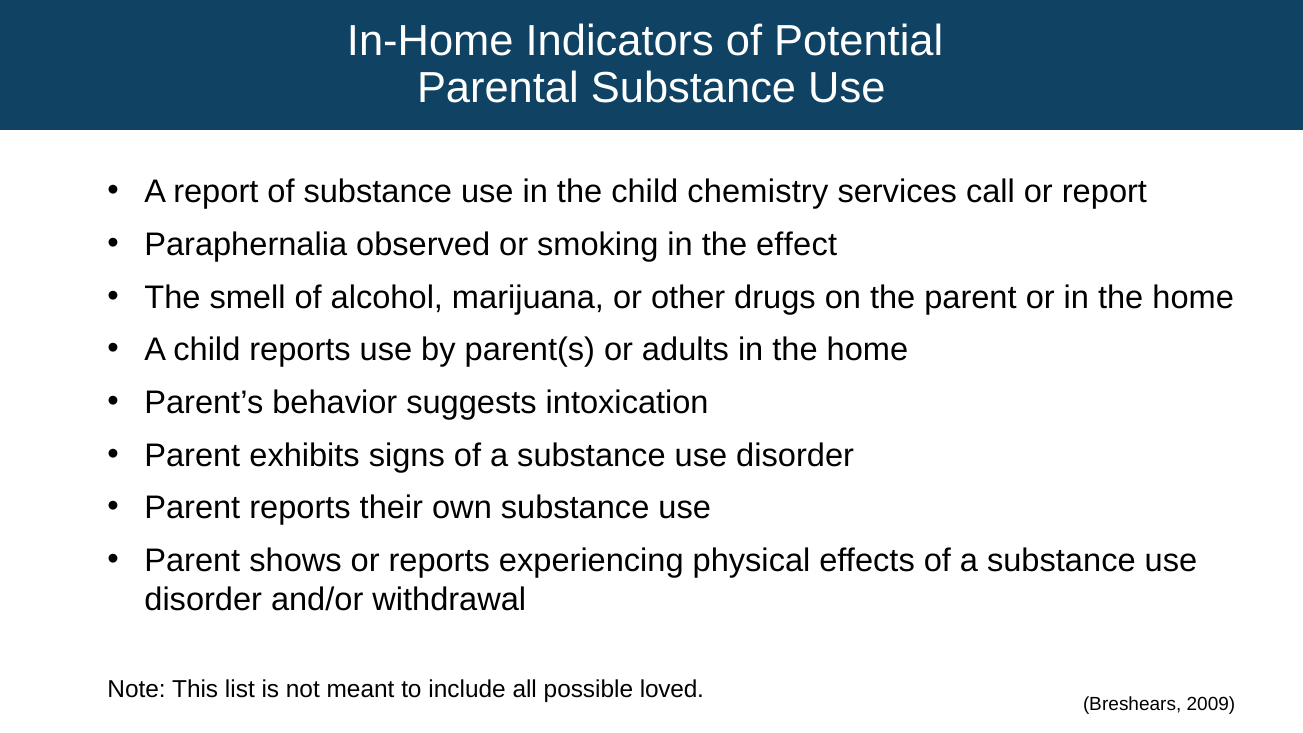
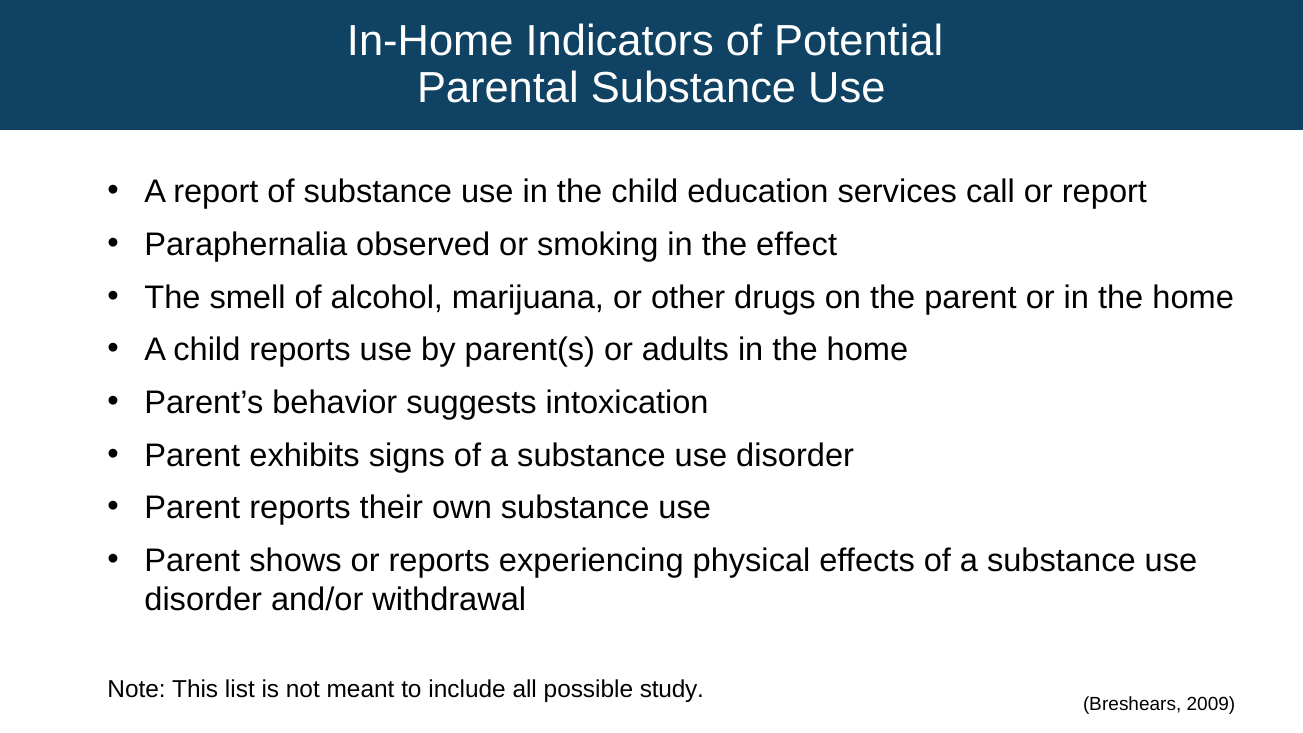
chemistry: chemistry -> education (758, 192)
loved: loved -> study (672, 690)
